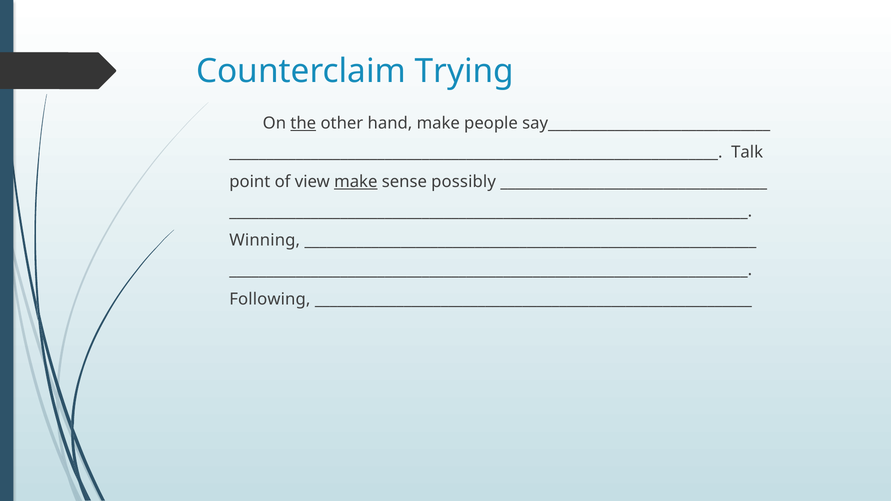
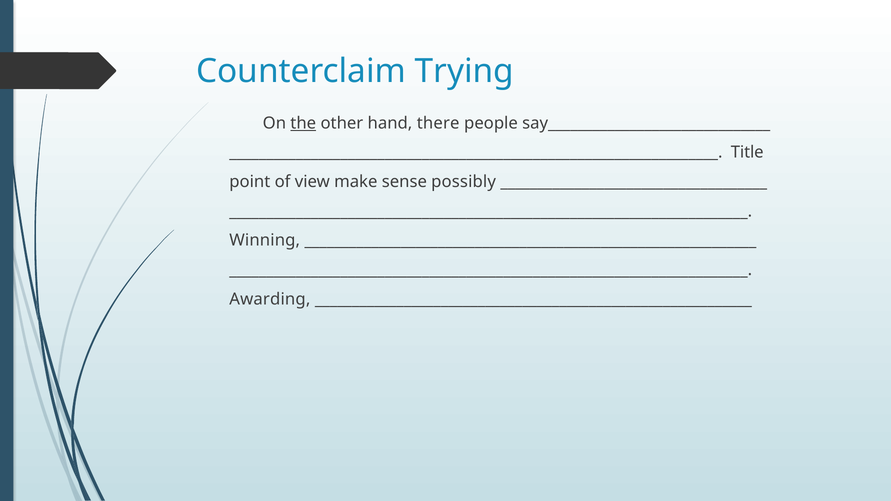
hand make: make -> there (438, 123)
Talk: Talk -> Title (747, 152)
make underline: present -> none (356, 182)
Following: Following -> Awarding (270, 299)
